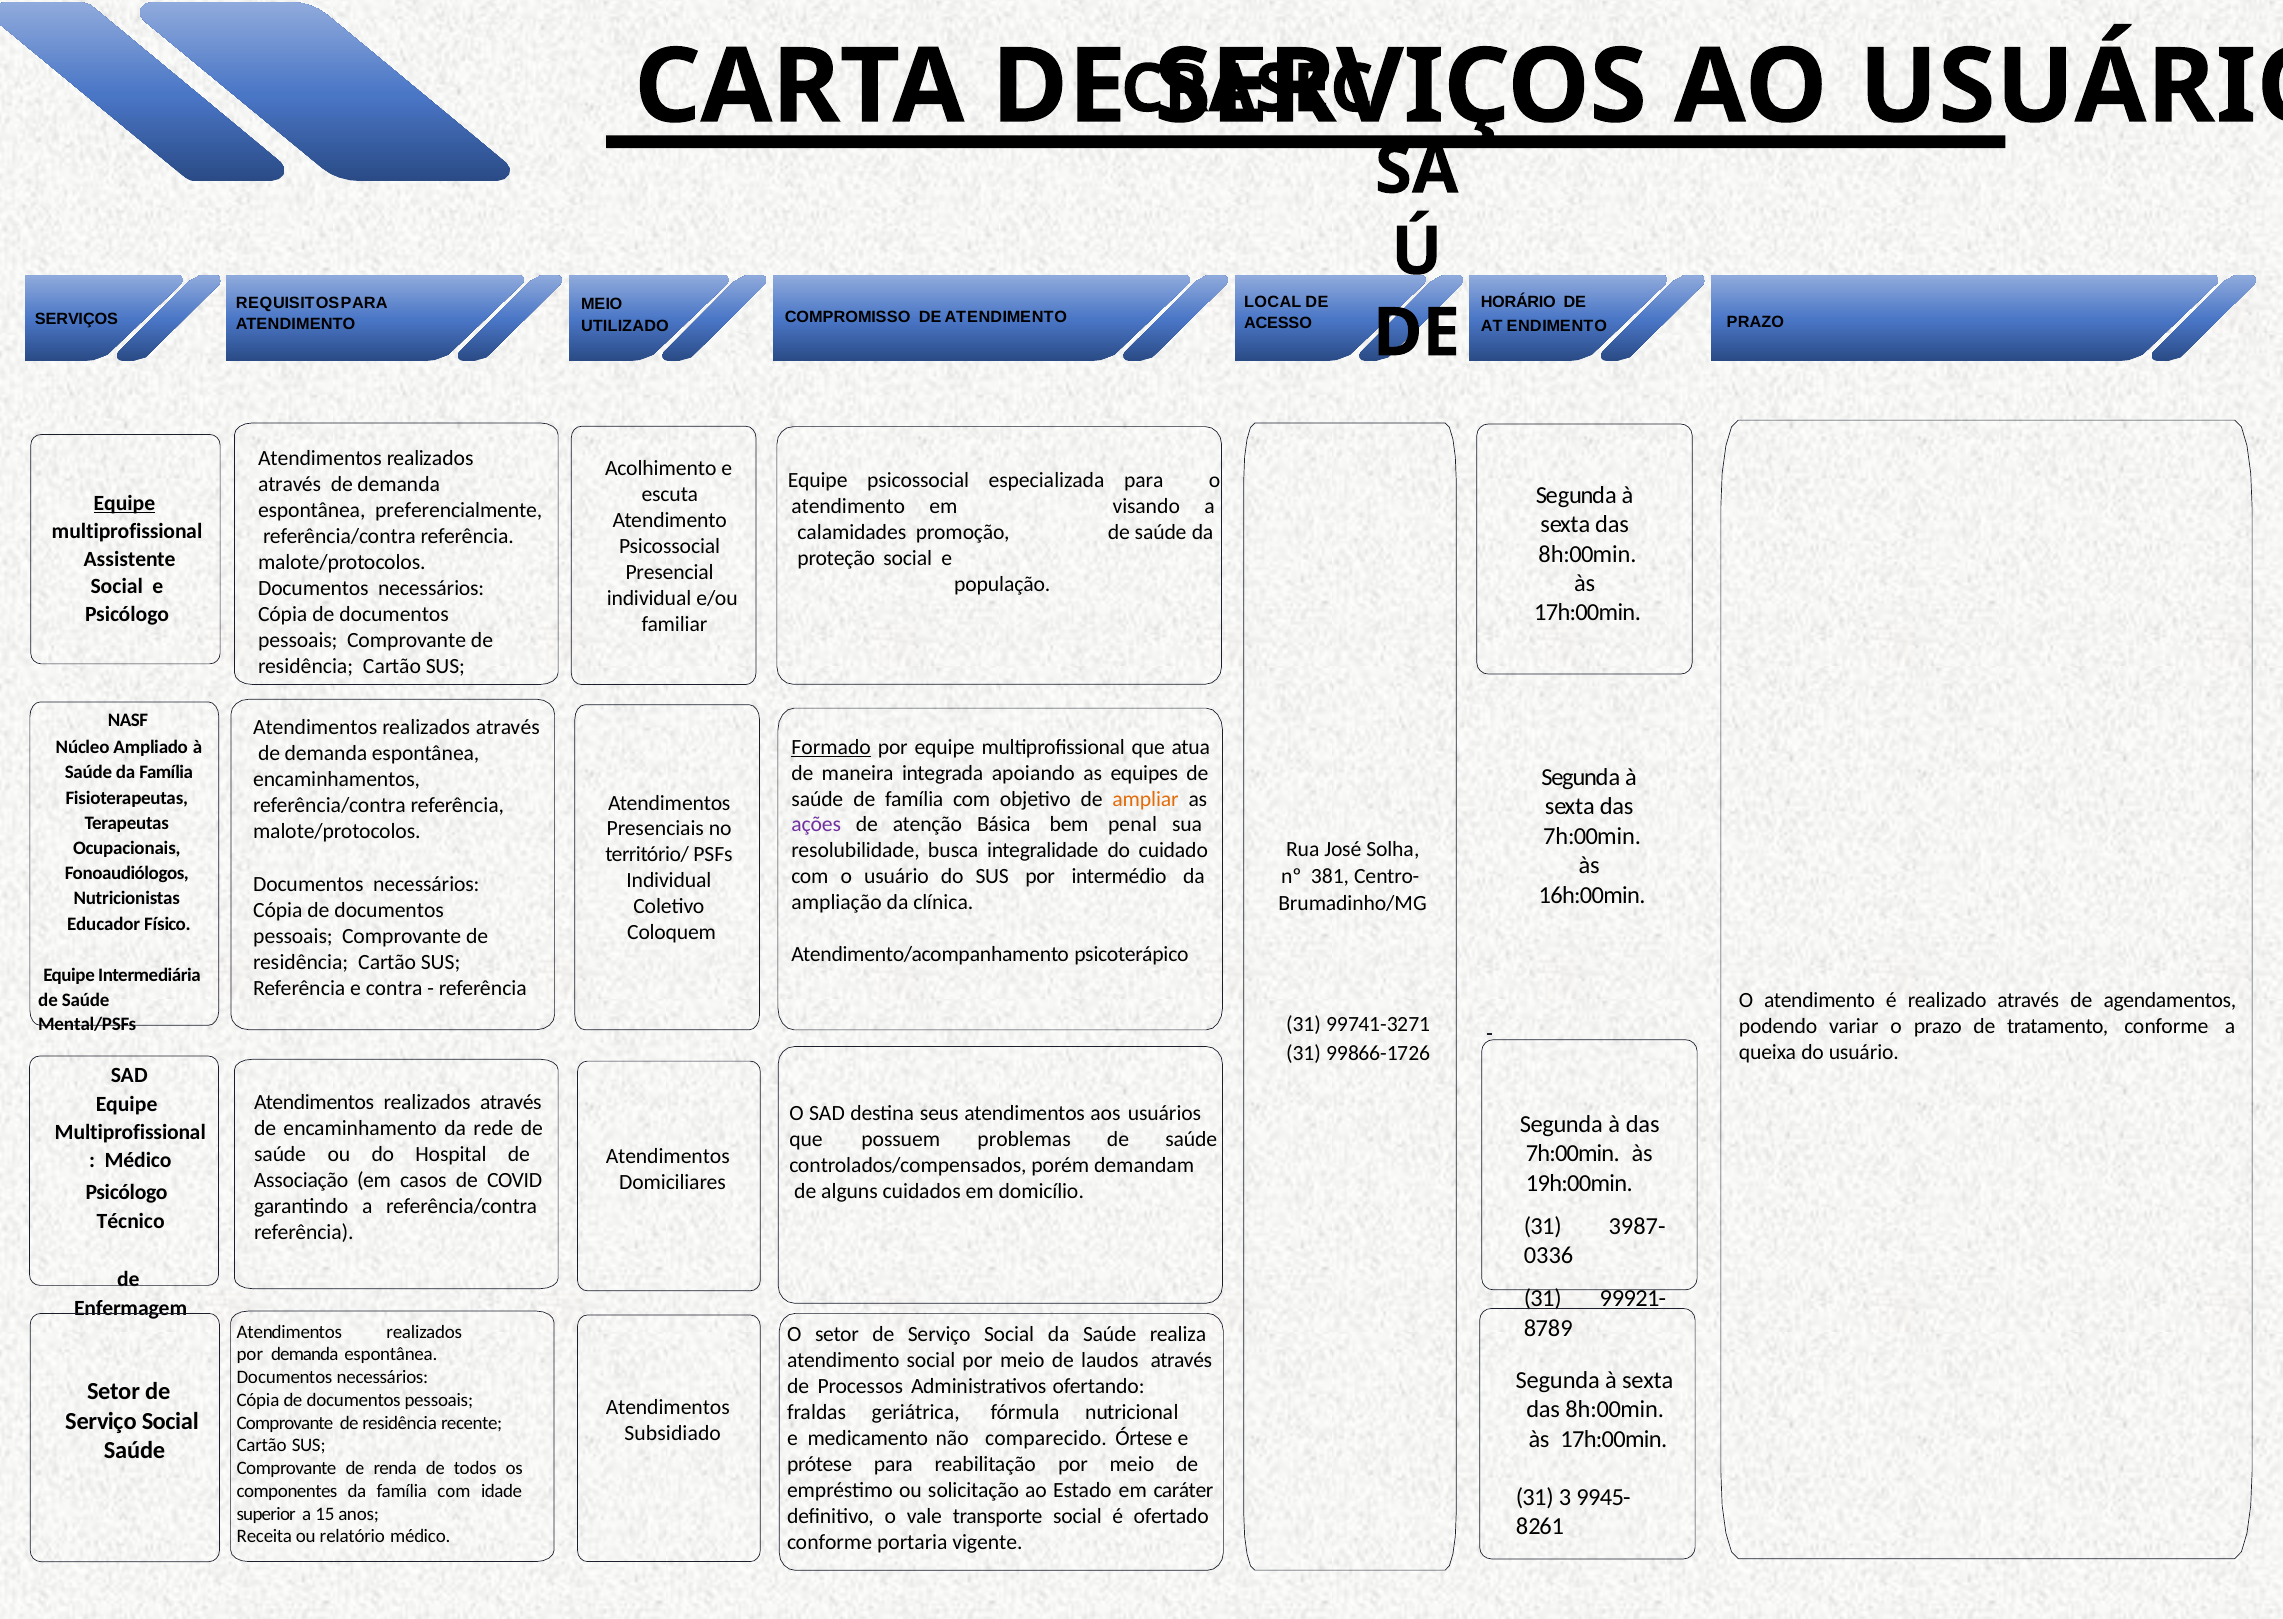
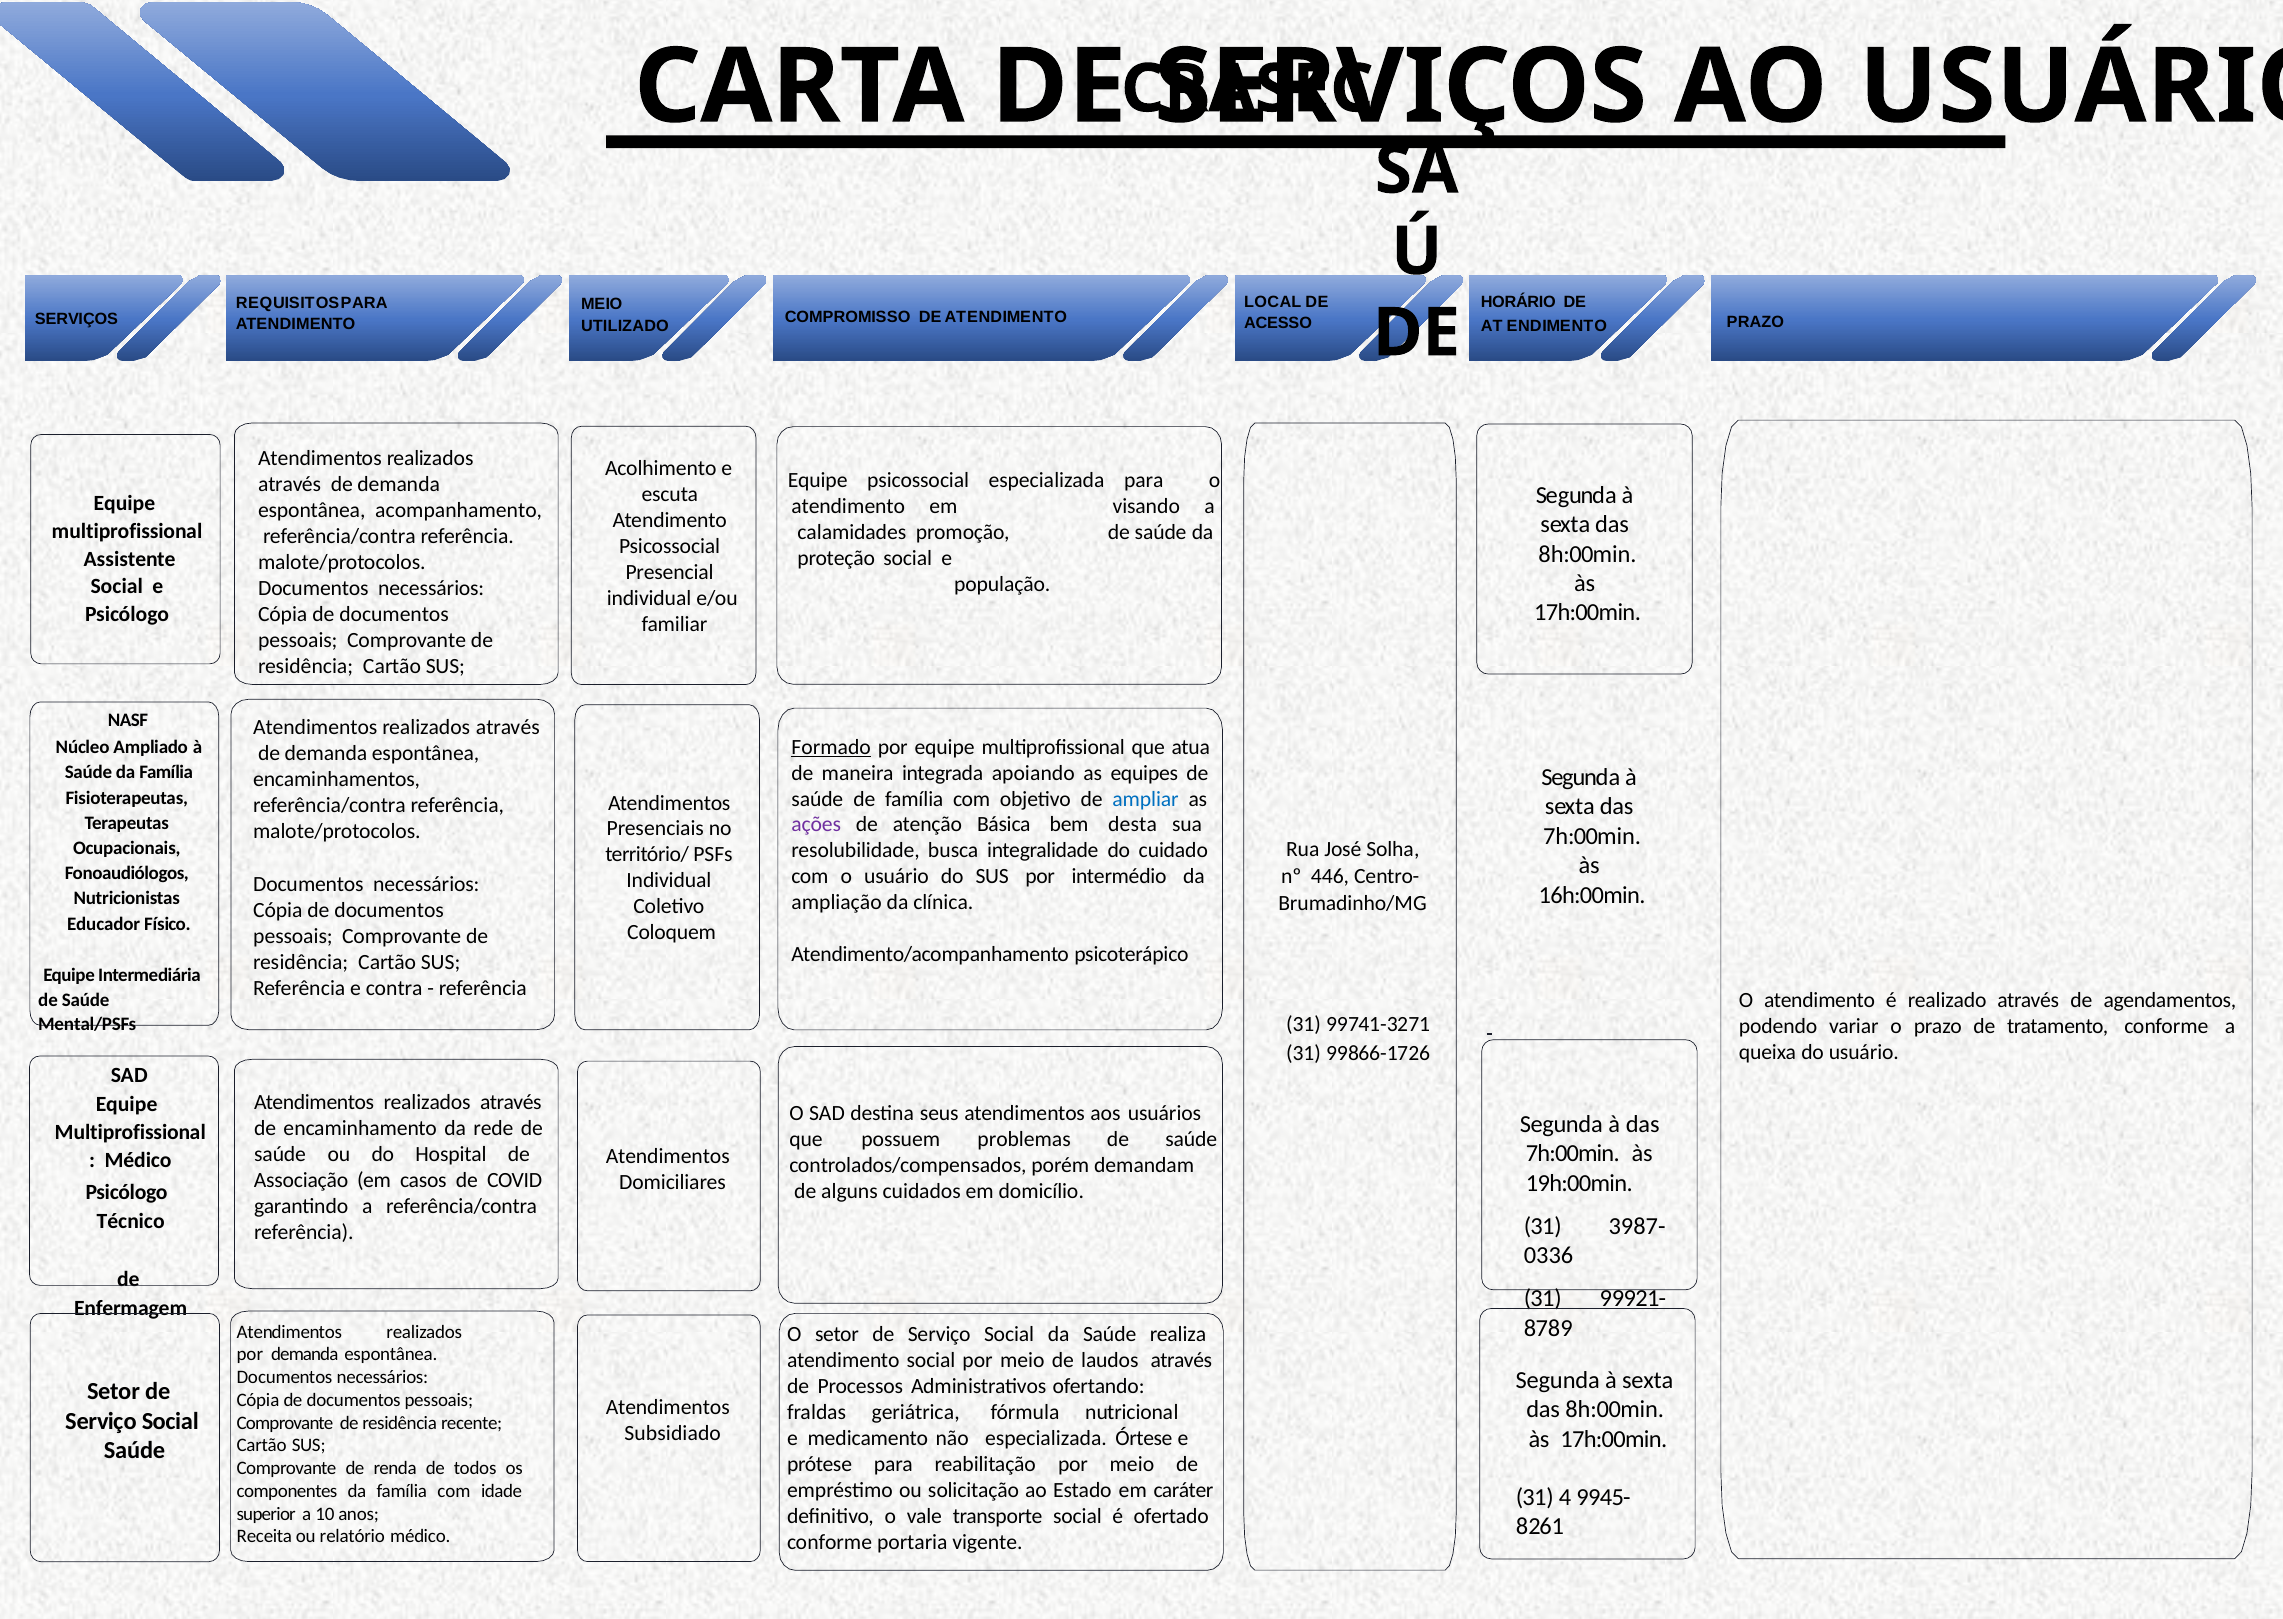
Equipe underline: present -> none (124, 503)
preferencialmente: preferencialmente -> acompanhamento (459, 511)
ampliar colour: orange -> blue (1146, 799)
penal: penal -> desta (1133, 825)
381: 381 -> 446 (1330, 876)
não comparecido: comparecido -> especializada (1046, 1438)
3: 3 -> 4 (1565, 1497)
15: 15 -> 10 (325, 1514)
